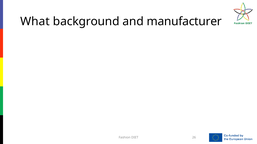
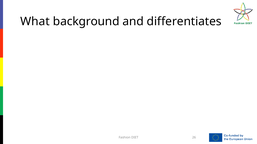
manufacturer: manufacturer -> differentiates (184, 22)
